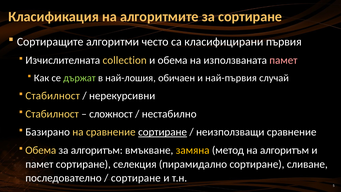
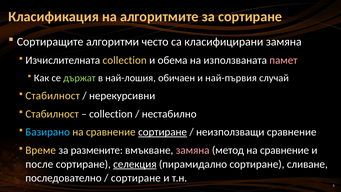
класифицирани първия: първия -> замяна (284, 42)
сложност: сложност -> collection (111, 114)
Базирано colour: white -> light blue (48, 132)
Обема: Обема -> Време (41, 150)
за алгоритъм: алгоритъм -> размените (97, 150)
замяна colour: yellow -> pink (193, 150)
метод на алгоритъм: алгоритъм -> сравнение (285, 150)
памет: памет -> после (39, 164)
селекция underline: none -> present (135, 164)
